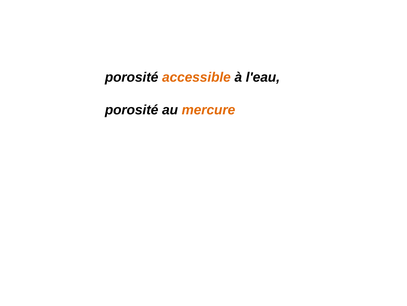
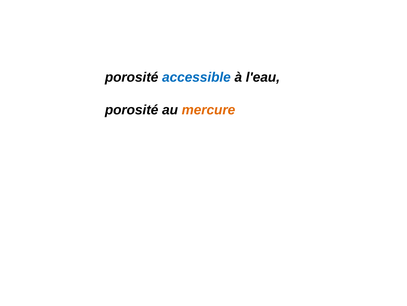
accessible colour: orange -> blue (196, 77)
